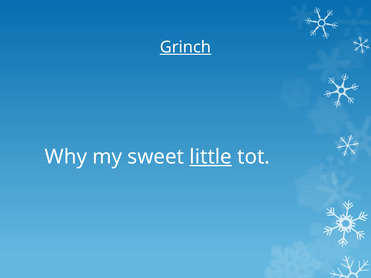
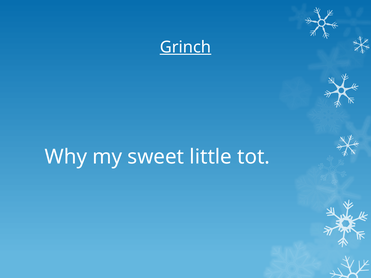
little underline: present -> none (211, 157)
